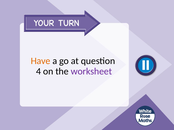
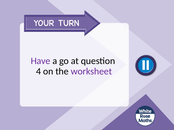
Have colour: orange -> purple (41, 61)
